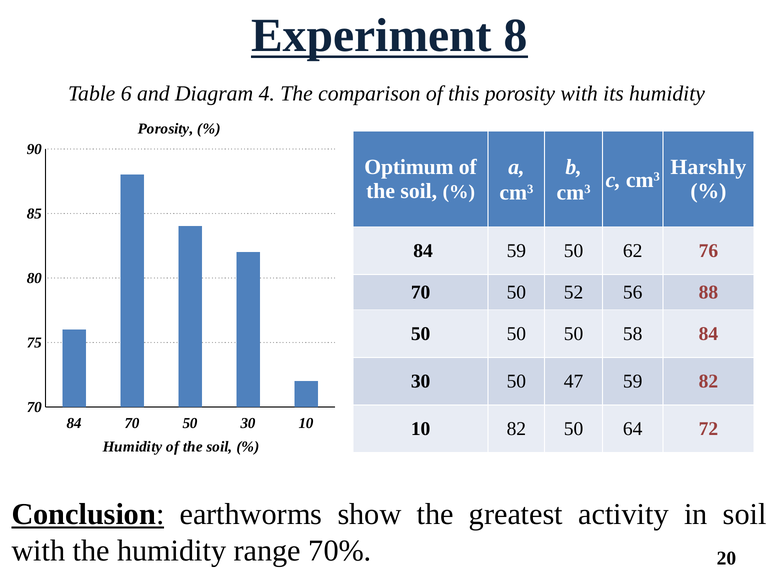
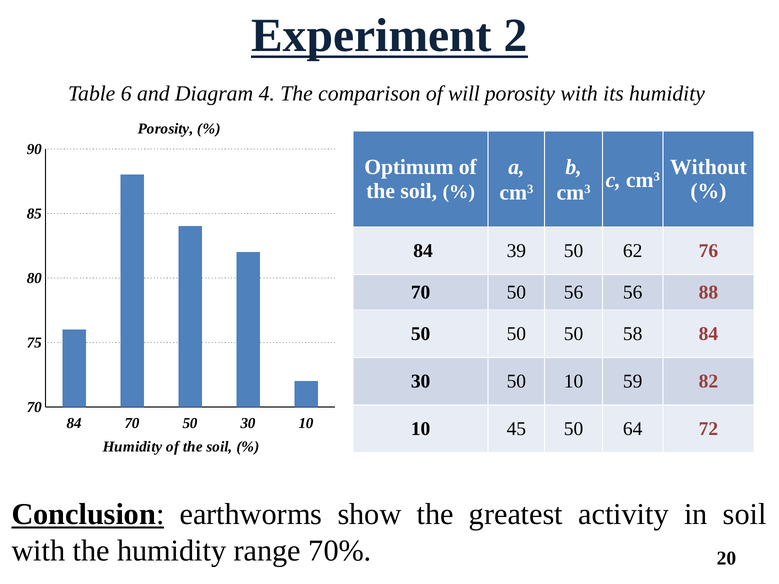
8: 8 -> 2 (515, 36)
this: this -> will (464, 94)
Harshly: Harshly -> Without (708, 167)
84 59: 59 -> 39 (516, 251)
50 52: 52 -> 56 (574, 292)
50 47: 47 -> 10 (574, 382)
10 82: 82 -> 45 (516, 429)
